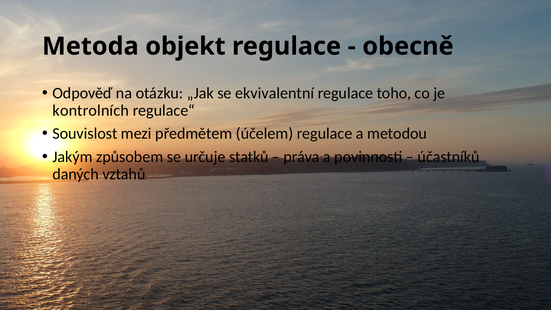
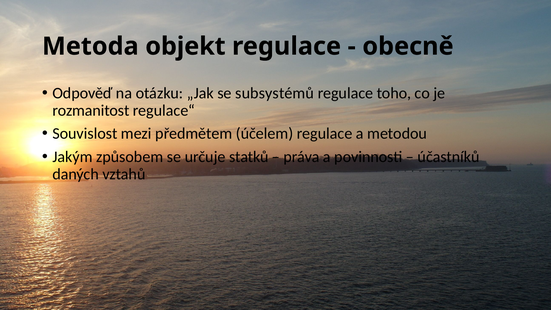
ekvivalentní: ekvivalentní -> subsystémů (275, 93)
kontrolních: kontrolních -> rozmanitost (91, 111)
